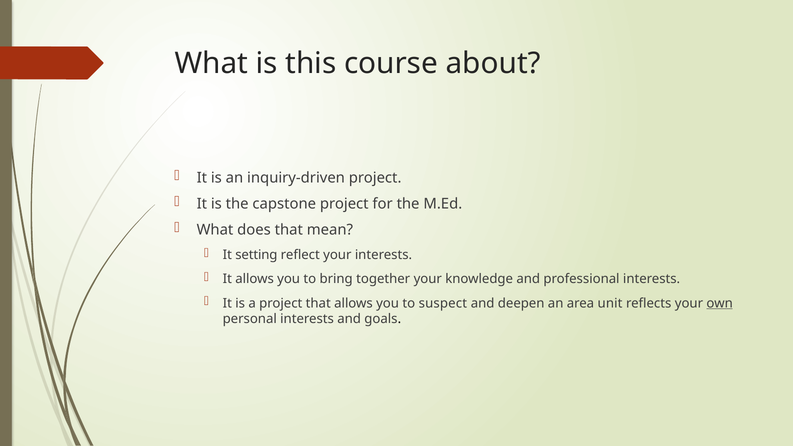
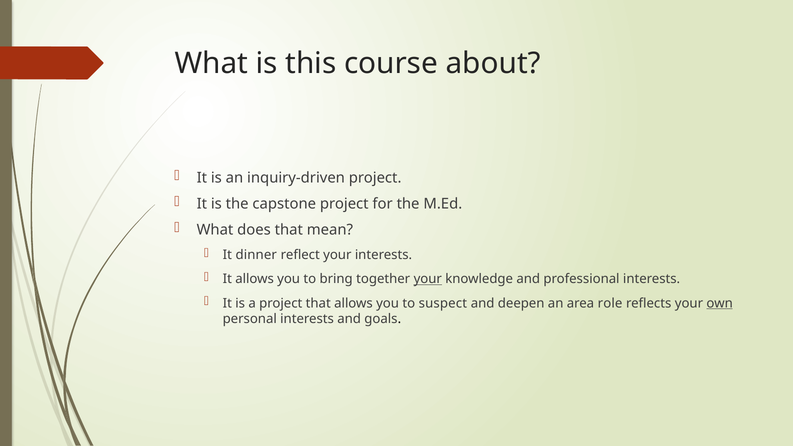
setting: setting -> dinner (256, 255)
your underline: none -> present (428, 279)
unit: unit -> role (610, 303)
